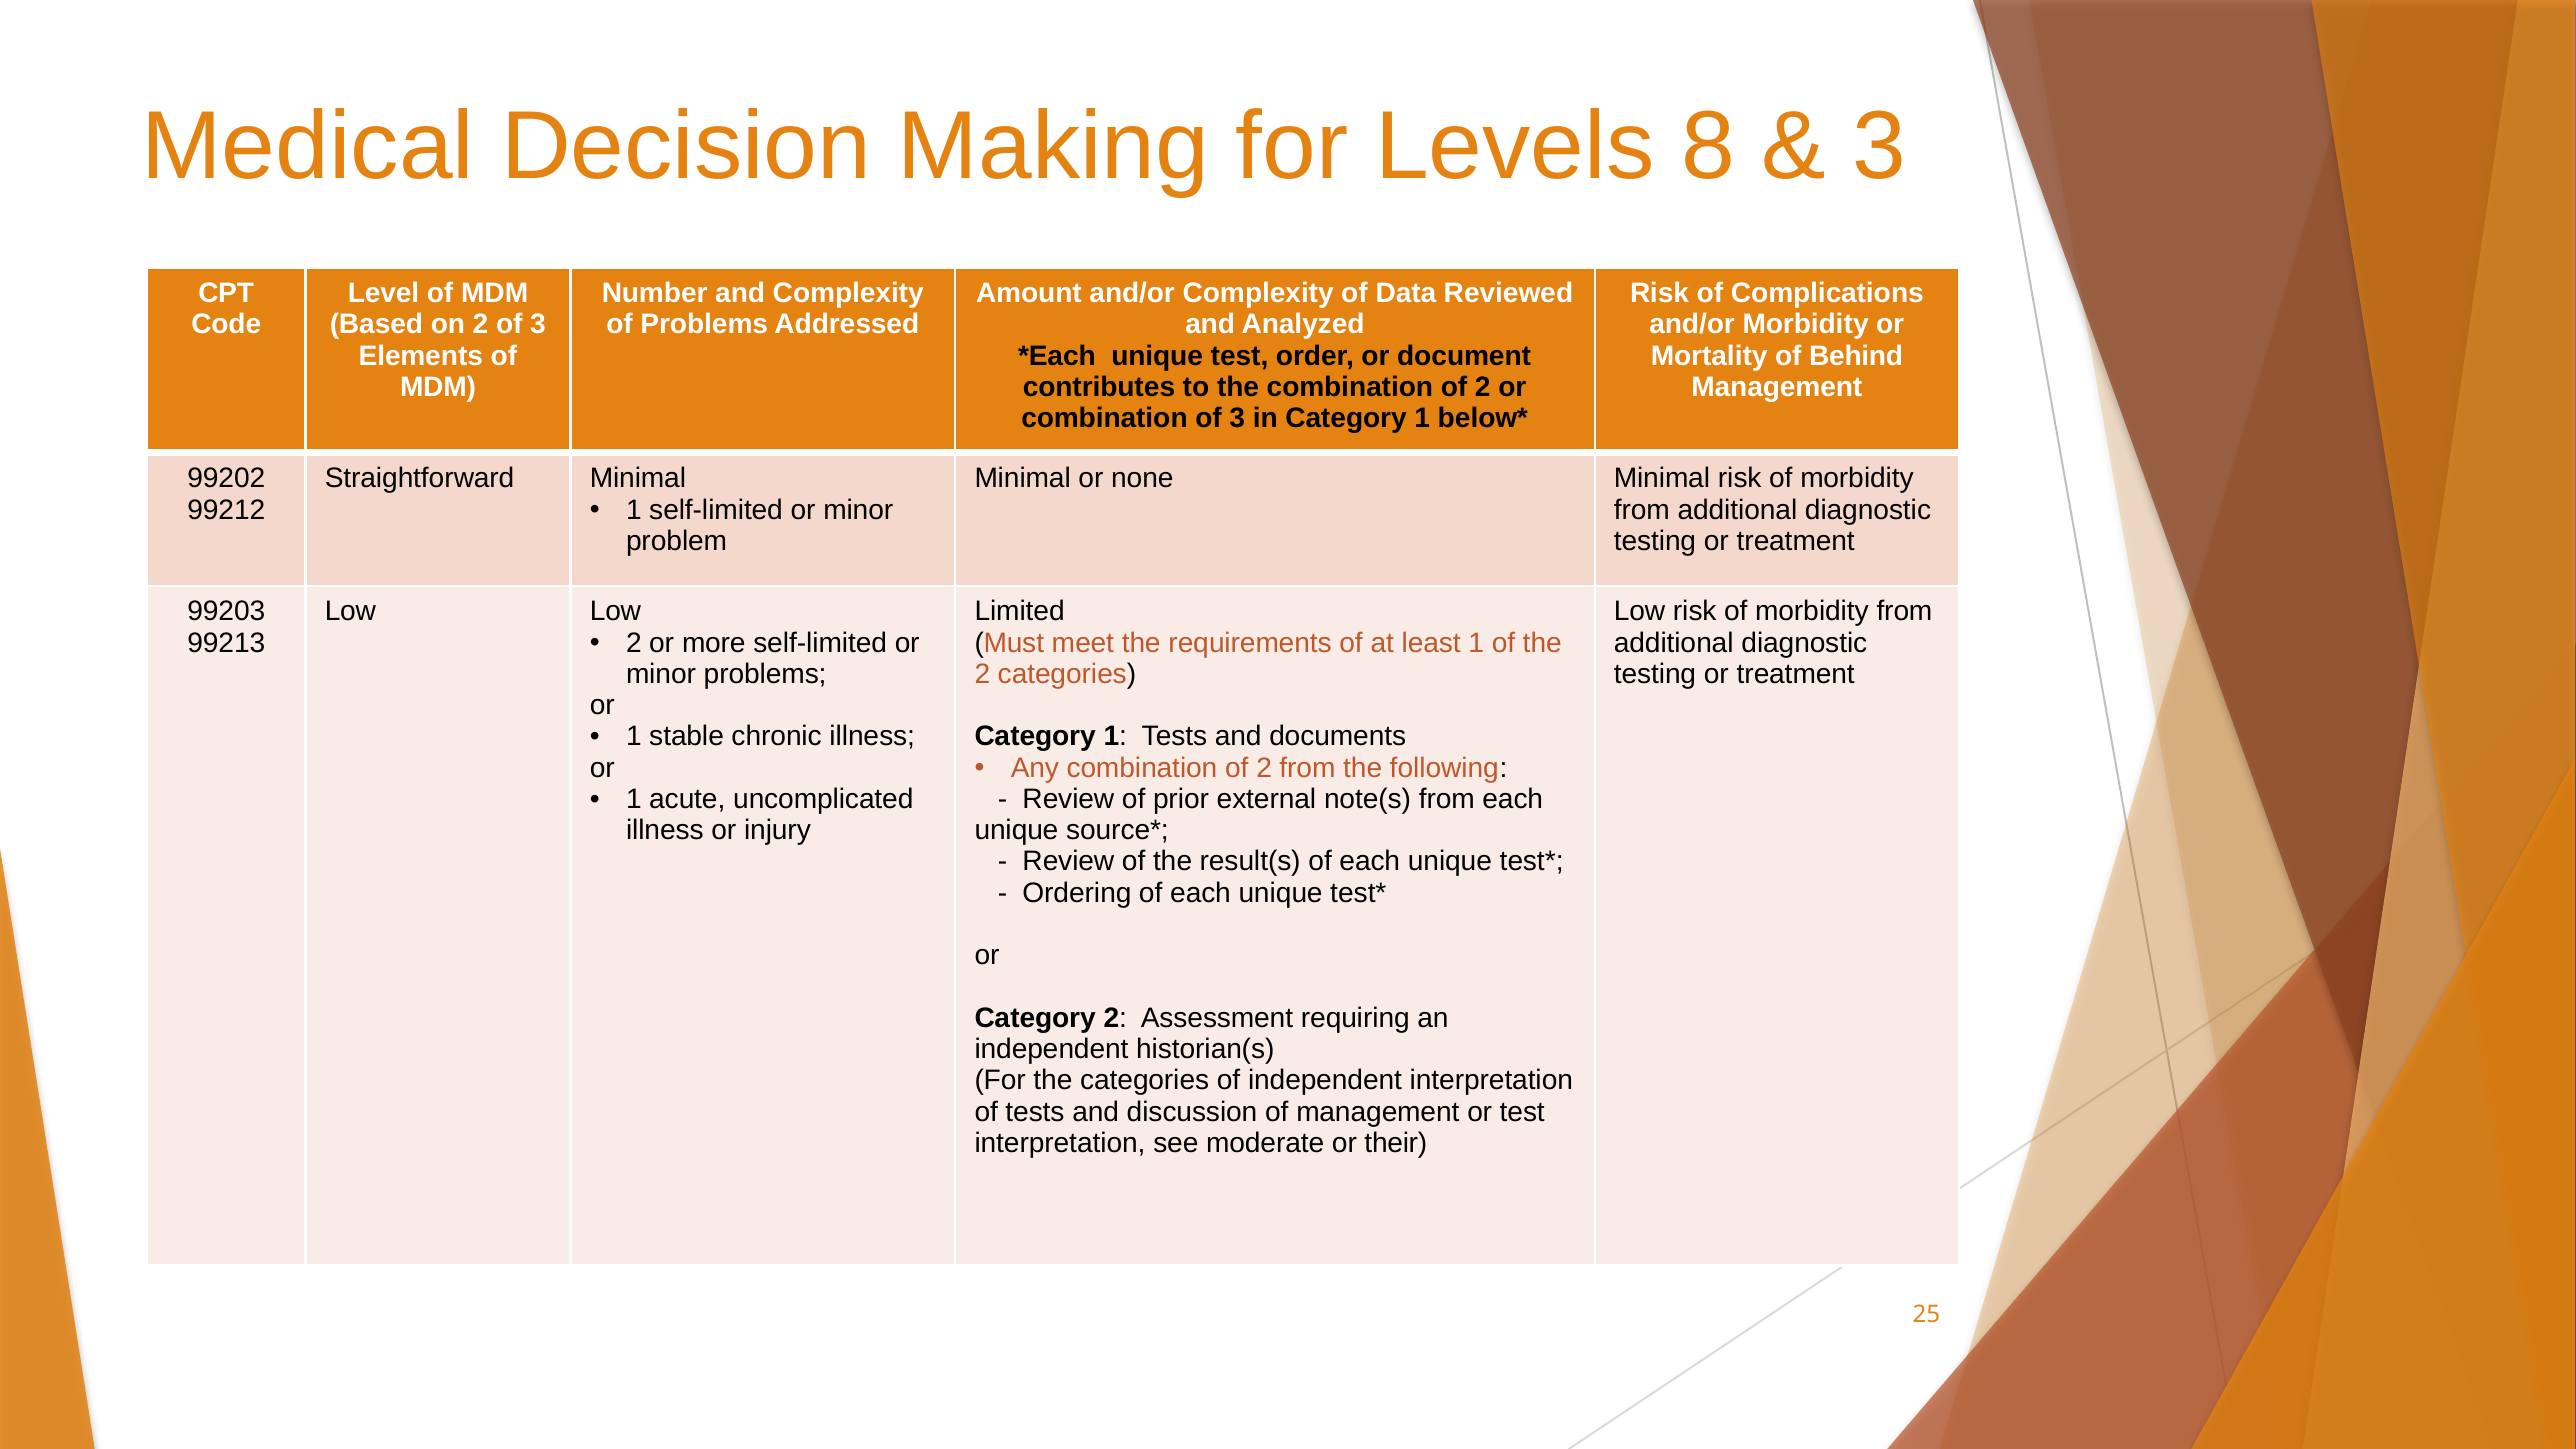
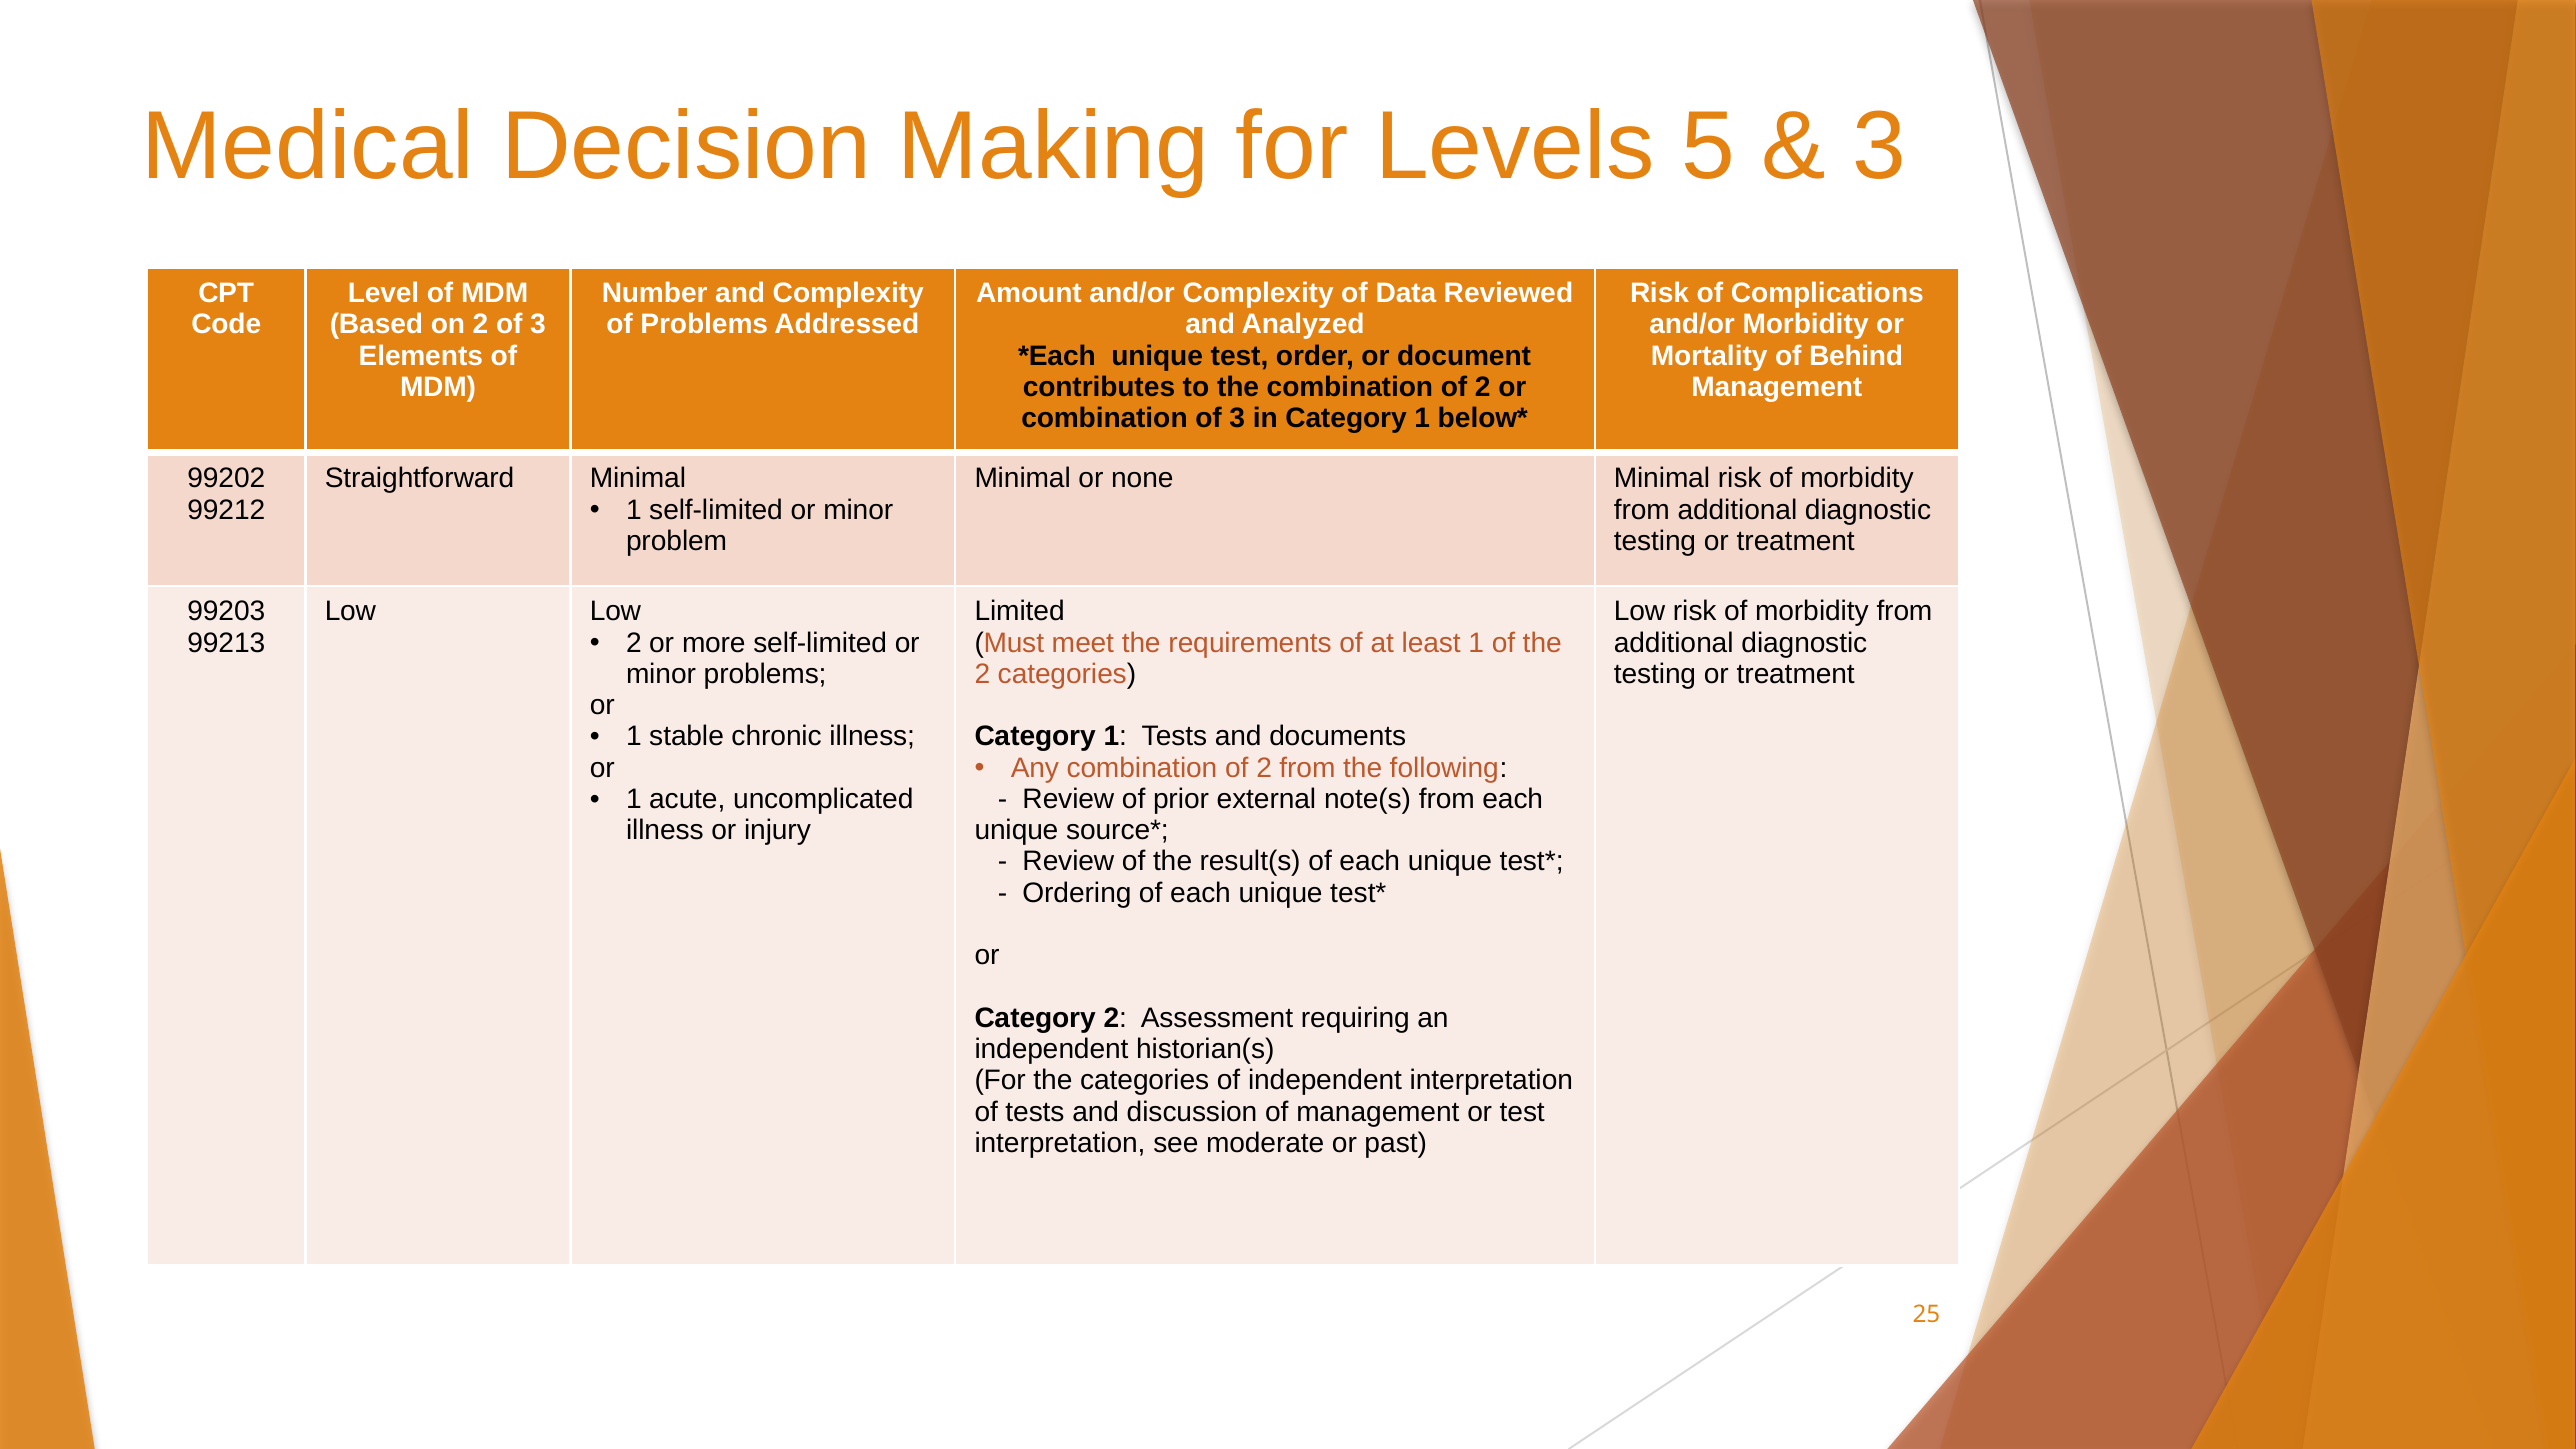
8: 8 -> 5 (1708, 147)
their: their -> past (1396, 1143)
